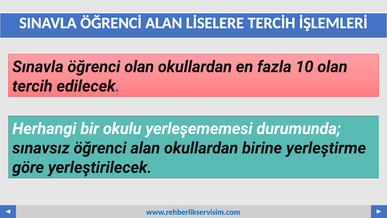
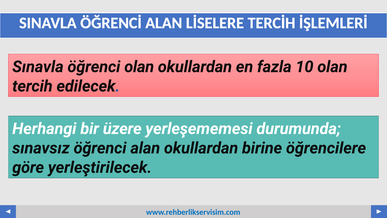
okulu: okulu -> üzere (122, 129)
yerleştirme: yerleştirme -> öğrencilere (326, 148)
